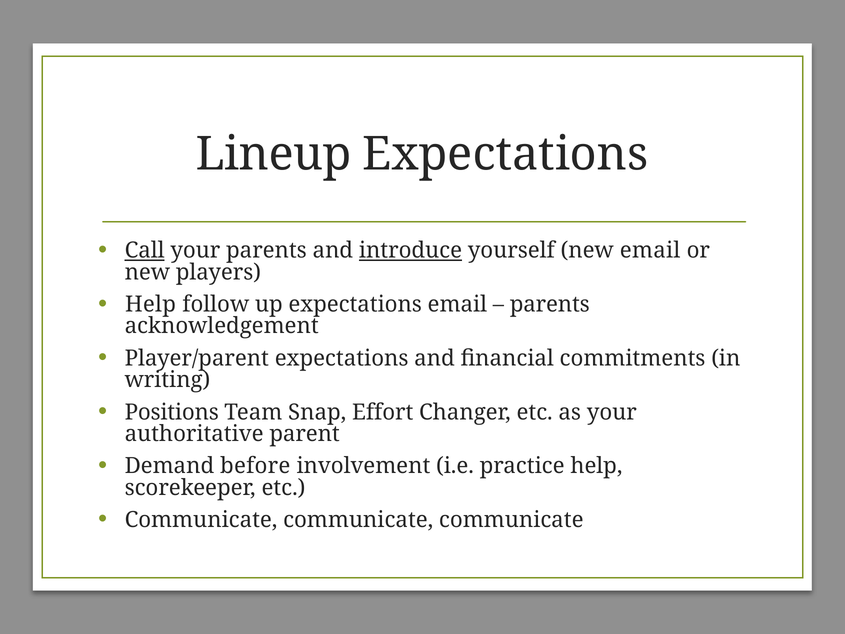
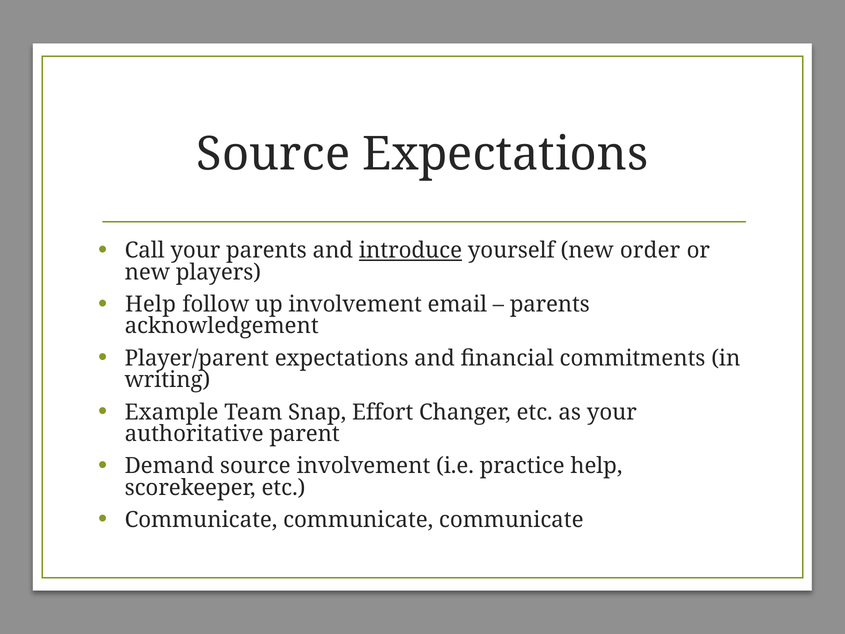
Lineup: Lineup -> Source (273, 154)
Call underline: present -> none (145, 251)
new email: email -> order (650, 251)
up expectations: expectations -> involvement (355, 304)
Positions: Positions -> Example (172, 412)
Demand before: before -> source (255, 466)
